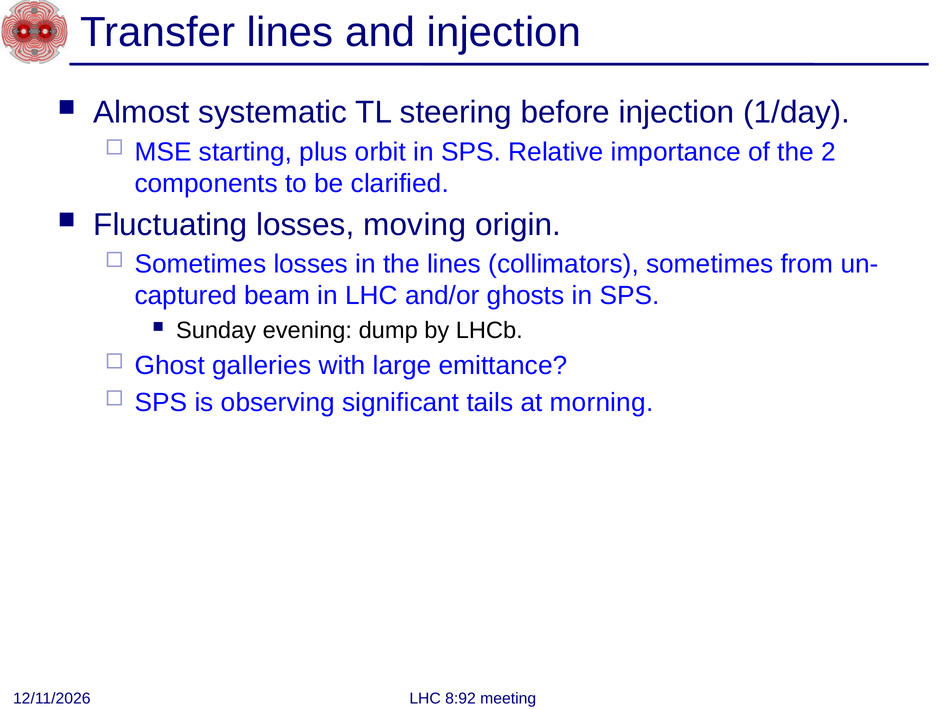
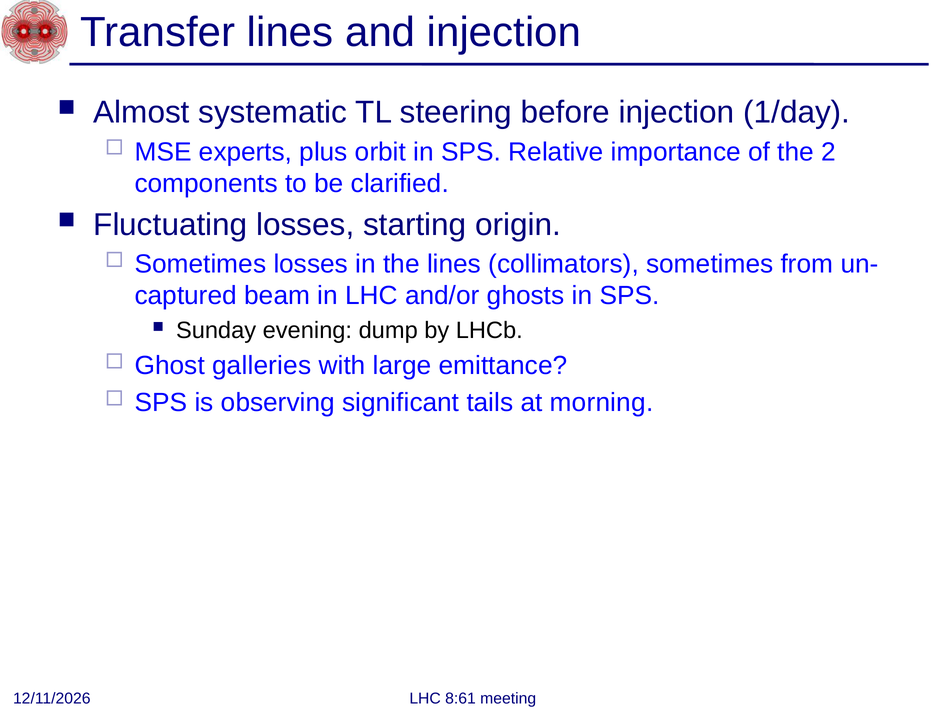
starting: starting -> experts (246, 152)
moving: moving -> starting (415, 225)
8:92: 8:92 -> 8:61 (460, 699)
